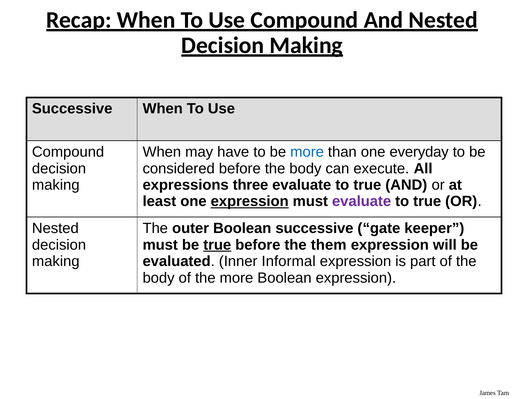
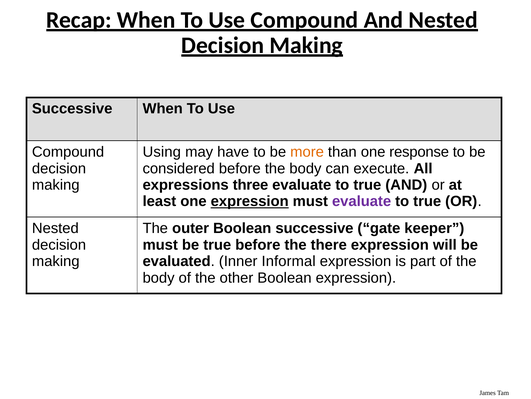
When: When -> Using (162, 152)
more colour: blue -> orange (307, 152)
everyday: everyday -> response (419, 152)
true underline: present -> none (217, 244)
them: them -> there (329, 244)
the more: more -> other (236, 277)
